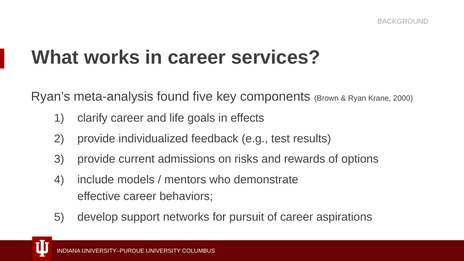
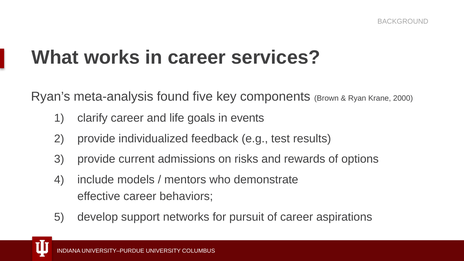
effects: effects -> events (247, 118)
